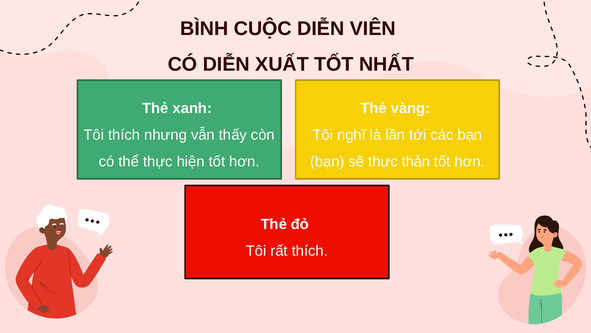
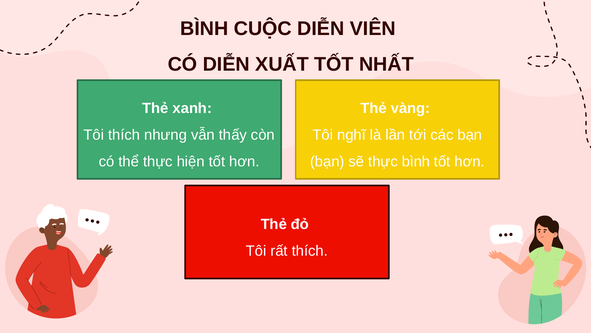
thực thản: thản -> bình (416, 161)
